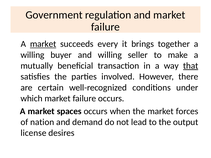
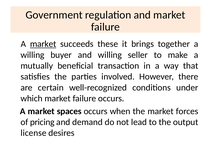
every: every -> these (108, 44)
that underline: present -> none (191, 66)
nation: nation -> pricing (42, 122)
